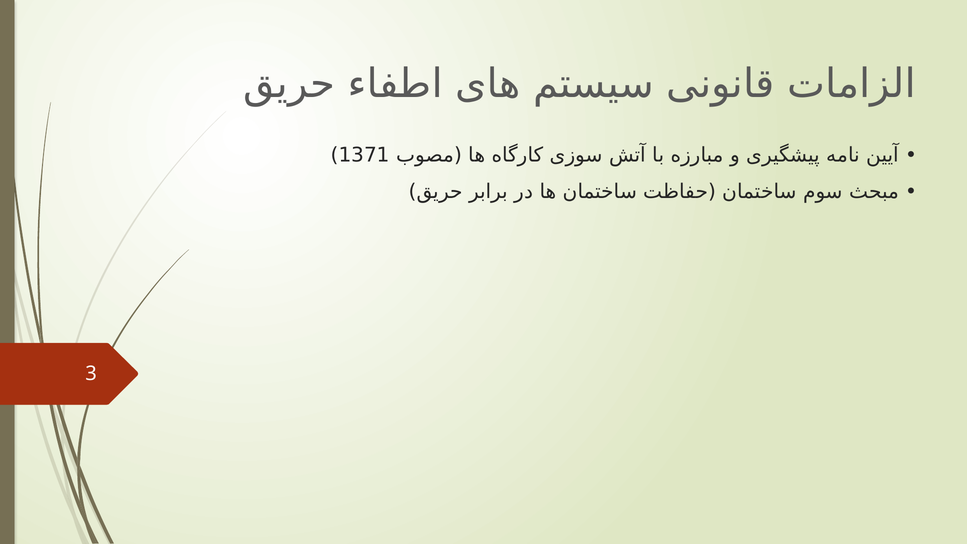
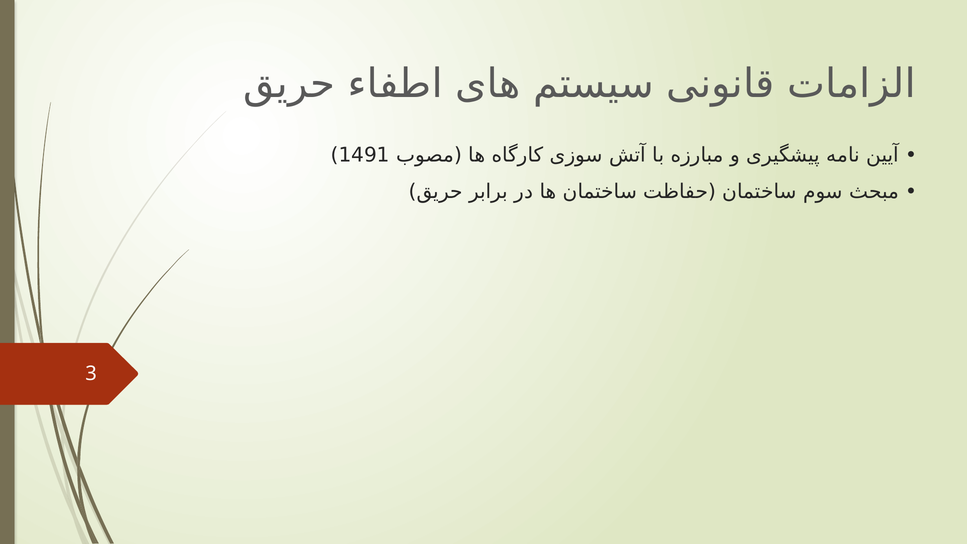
1371: 1371 -> 1491 (364, 155)
